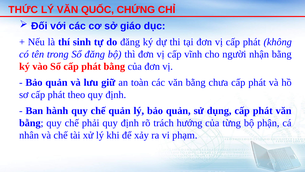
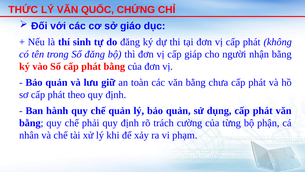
vĩnh: vĩnh -> giáp (193, 54)
hướng: hướng -> cường (189, 123)
